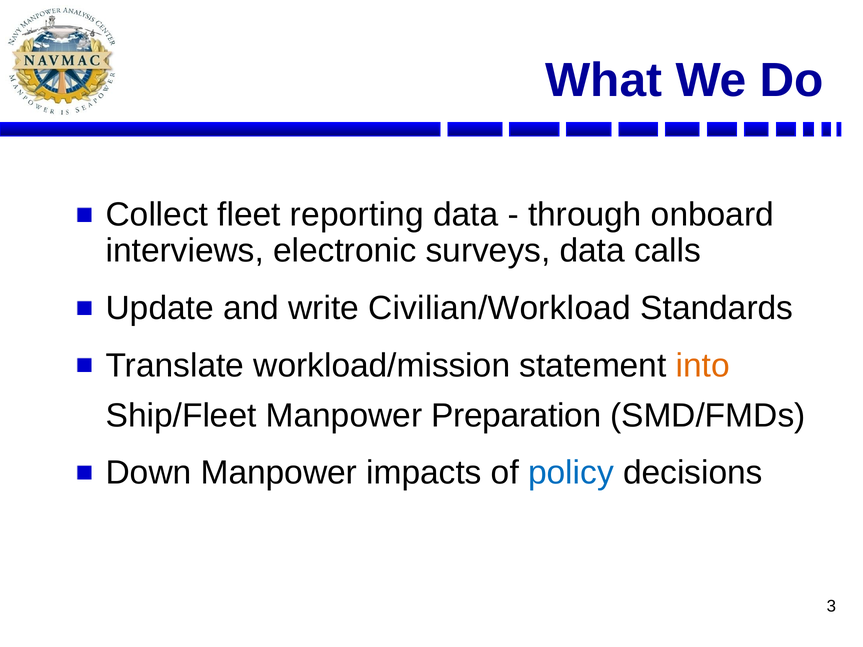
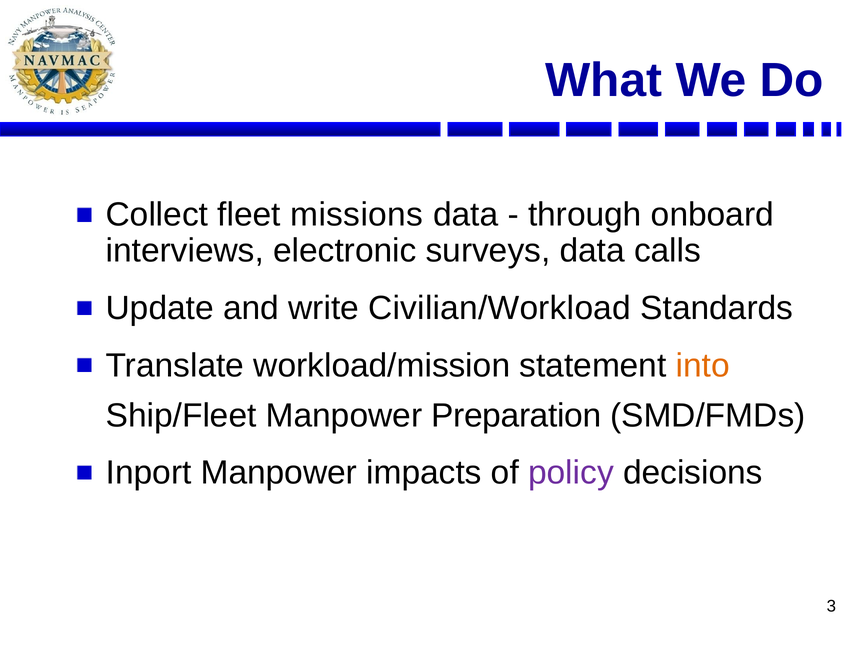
reporting: reporting -> missions (357, 215)
Down: Down -> Inport (149, 473)
policy colour: blue -> purple (571, 473)
